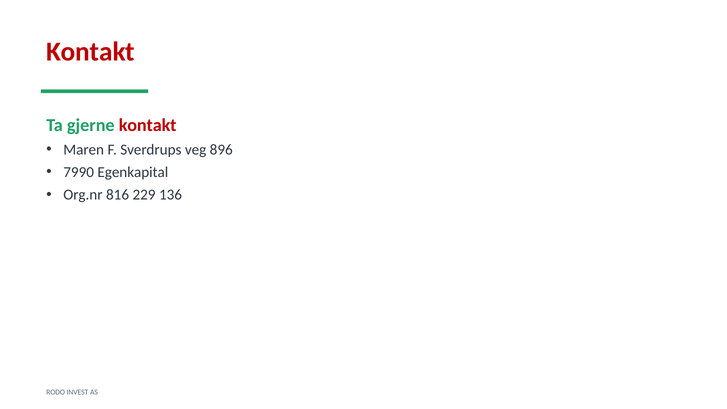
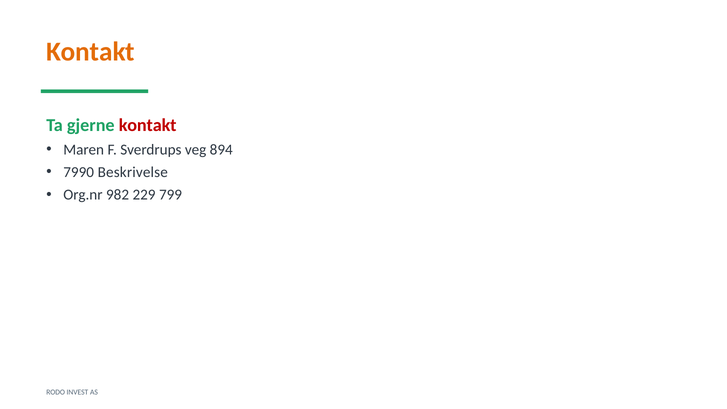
Kontakt colour: red -> orange (91, 52)
896: 896 -> 894 (221, 149)
Egenkapital: Egenkapital -> Beskrivelse (133, 172)
816: 816 -> 982 (118, 195)
136: 136 -> 799 (171, 195)
